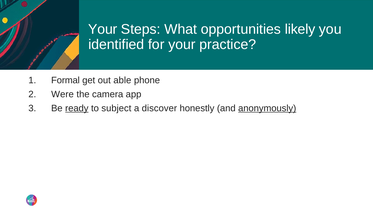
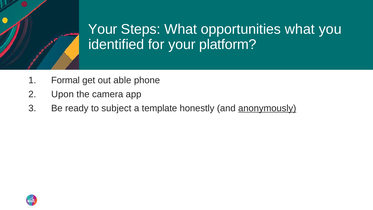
opportunities likely: likely -> what (300, 29)
practice: practice -> platform (228, 44)
Were: Were -> Upon (63, 94)
ready underline: present -> none (77, 108)
discover: discover -> template (159, 108)
